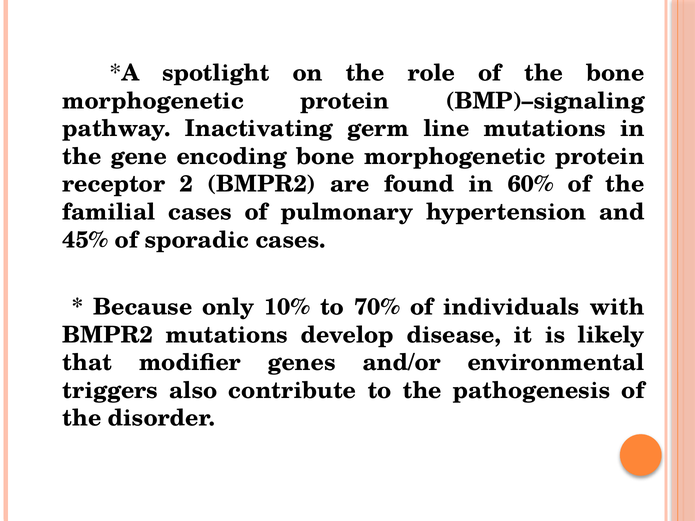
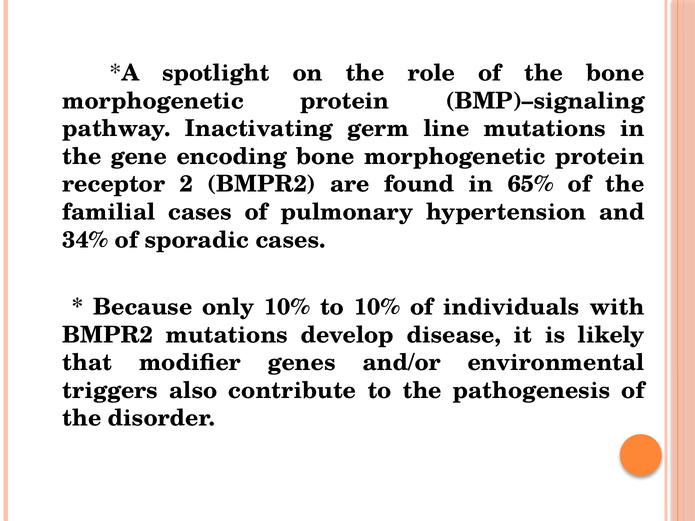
60%: 60% -> 65% (531, 184)
45%: 45% -> 34% (85, 240)
to 70%: 70% -> 10% (377, 307)
